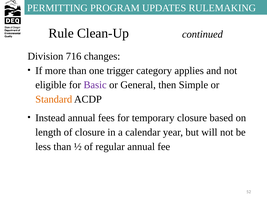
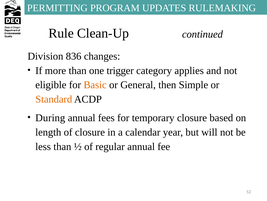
716: 716 -> 836 (74, 56)
Basic colour: purple -> orange (95, 85)
Instead: Instead -> During (50, 117)
